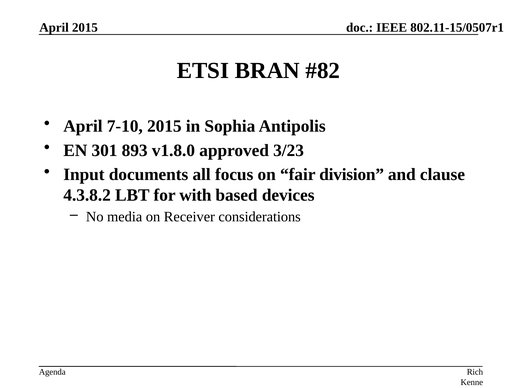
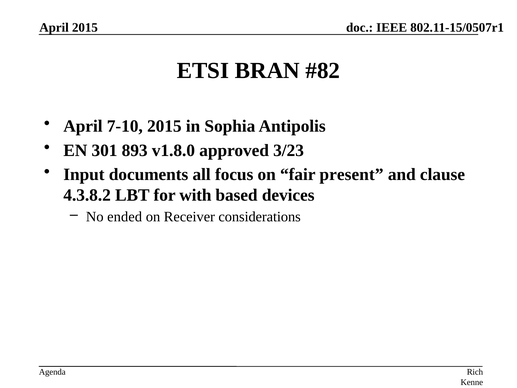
division: division -> present (352, 174)
No media: media -> ended (125, 217)
